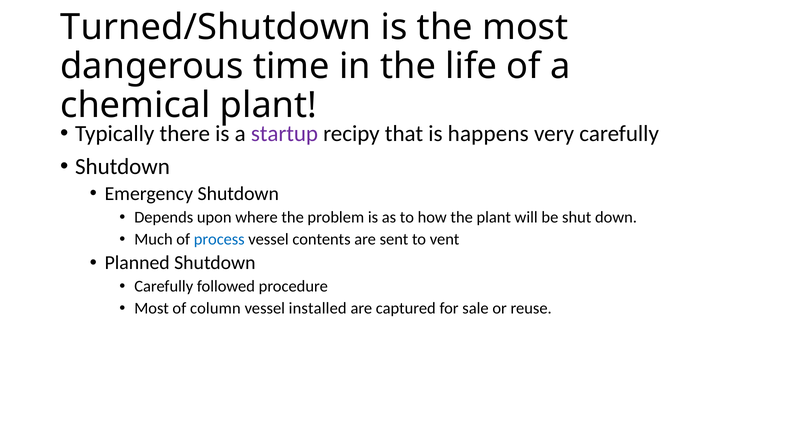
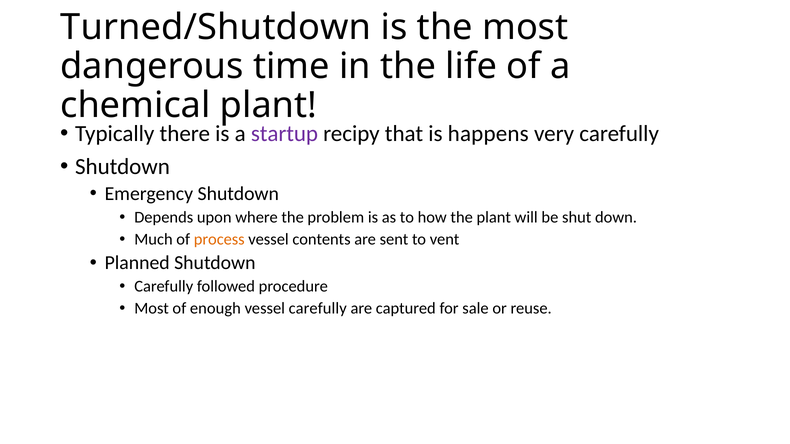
process colour: blue -> orange (219, 239)
column: column -> enough (215, 309)
vessel installed: installed -> carefully (318, 309)
